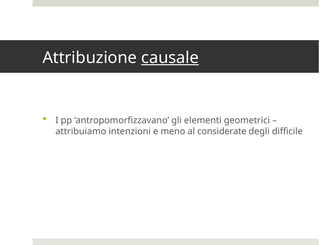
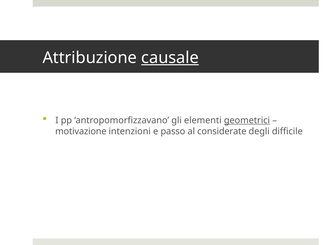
geometrici underline: none -> present (247, 121)
attribuiamo: attribuiamo -> motivazione (81, 131)
meno: meno -> passo (173, 131)
